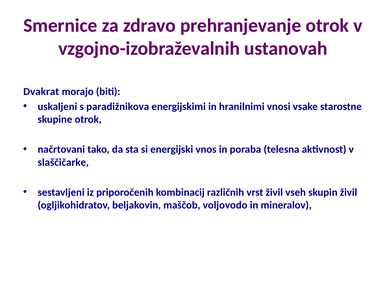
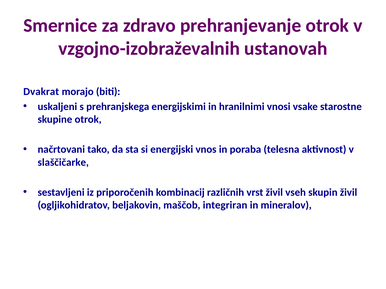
paradižnikova: paradižnikova -> prehranjskega (118, 107)
voljovodo: voljovodo -> integriran (225, 206)
